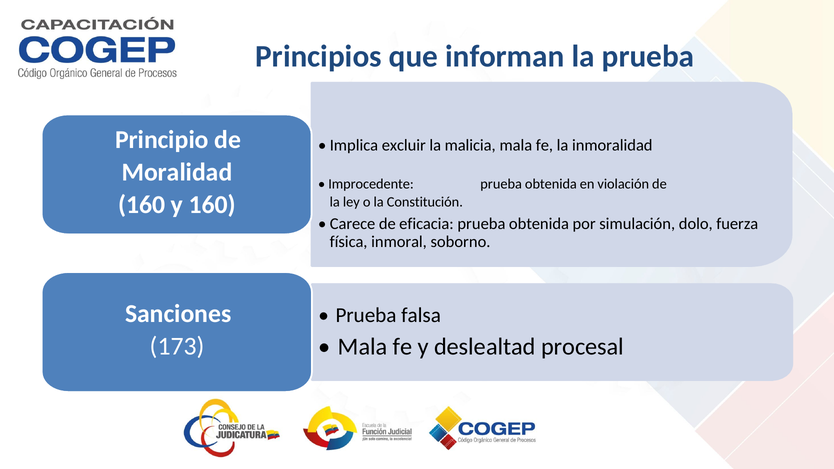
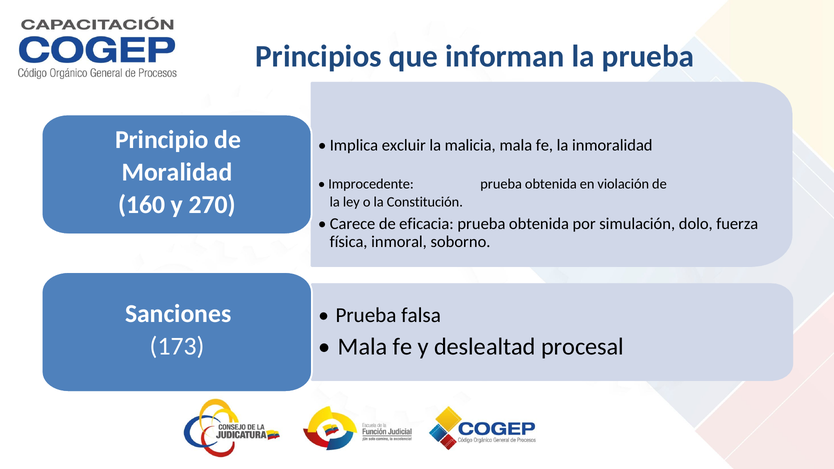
y 160: 160 -> 270 (212, 205)
